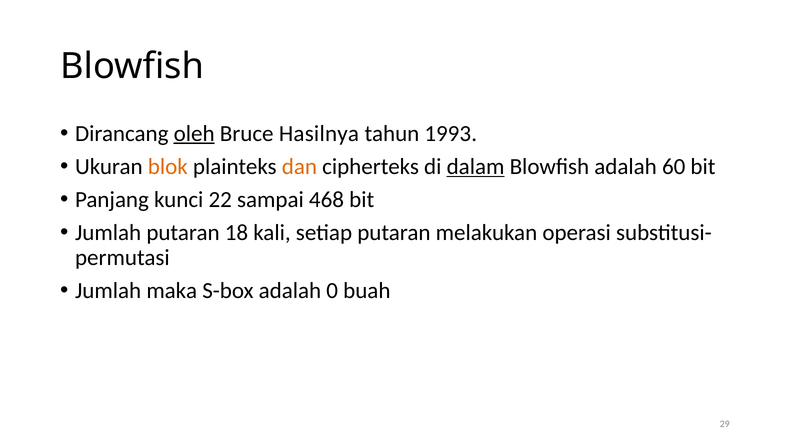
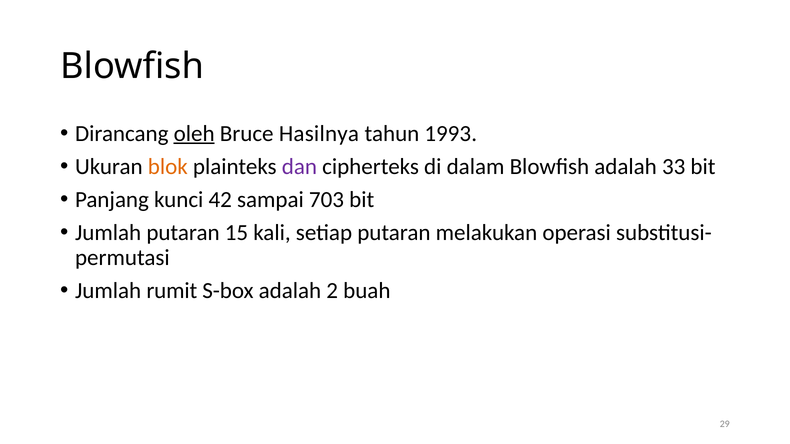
dan colour: orange -> purple (299, 167)
dalam underline: present -> none (476, 167)
60: 60 -> 33 (674, 167)
22: 22 -> 42 (220, 200)
468: 468 -> 703 (327, 200)
18: 18 -> 15 (236, 233)
maka: maka -> rumit (172, 291)
0: 0 -> 2 (332, 291)
